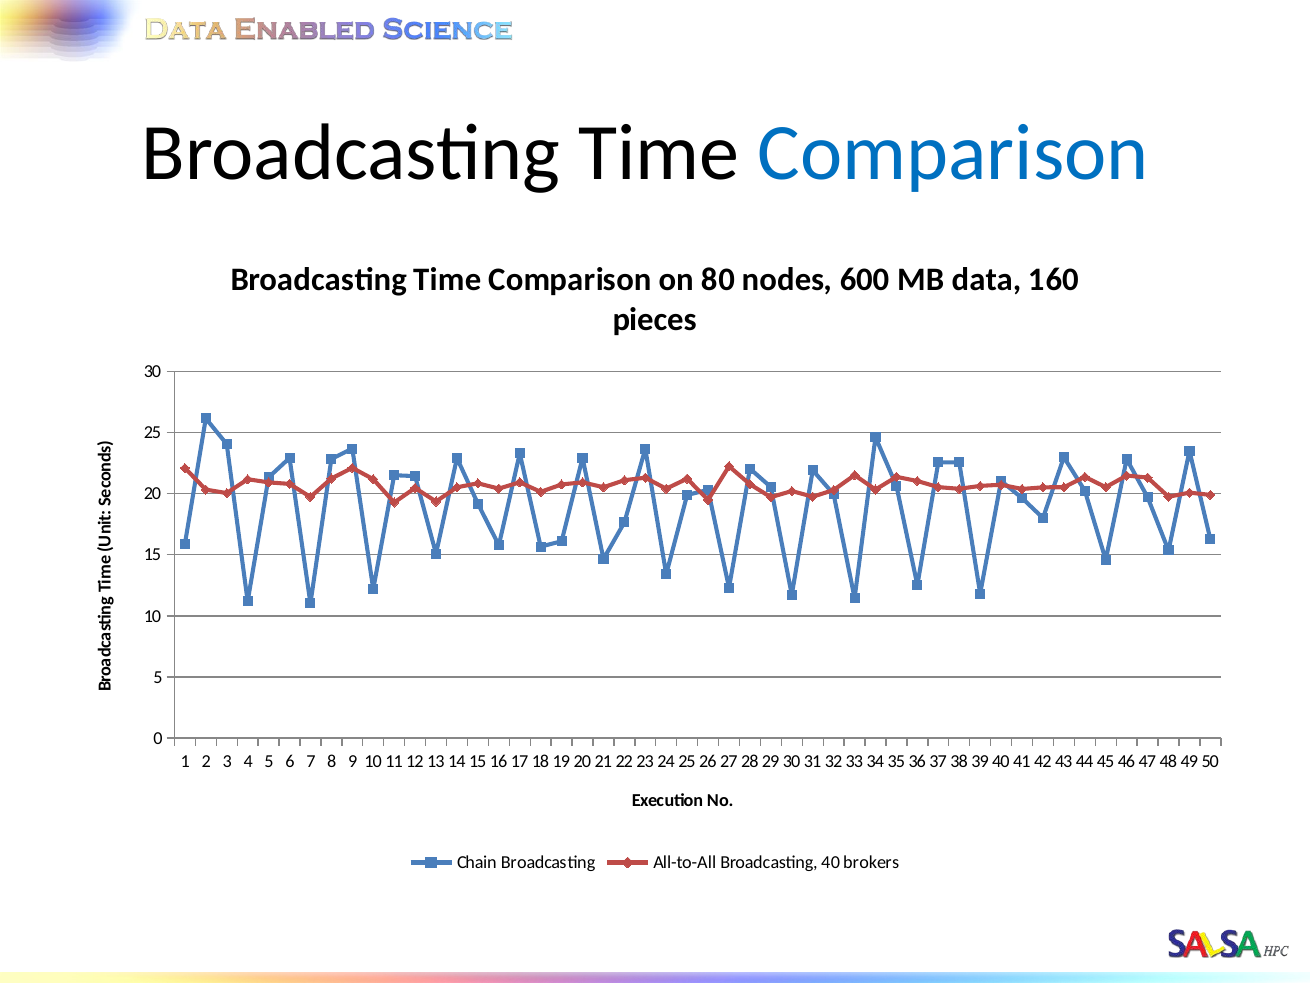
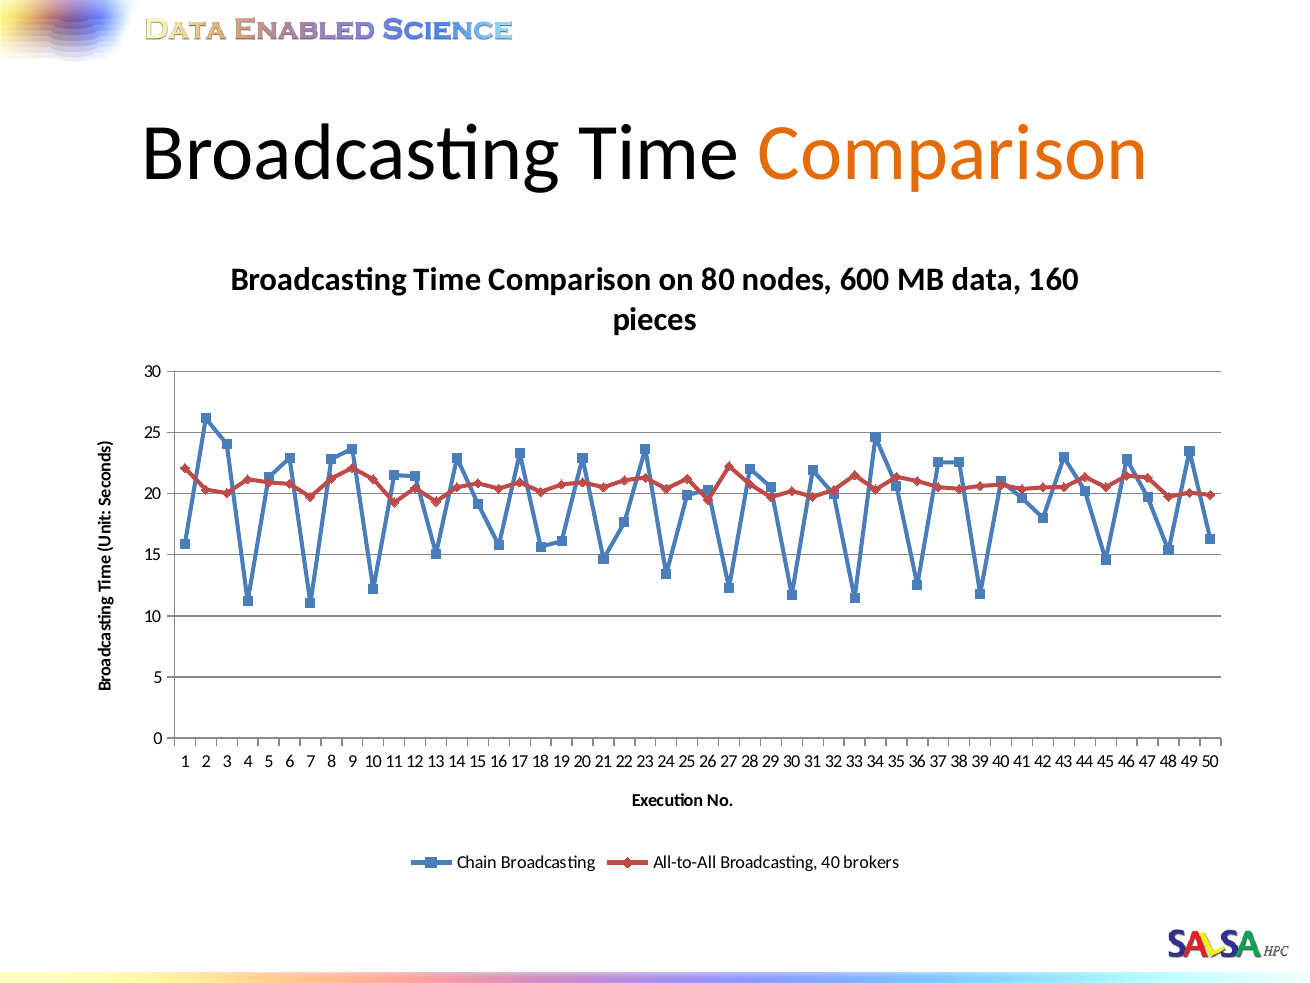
Comparison colour: blue -> orange (953, 153)
